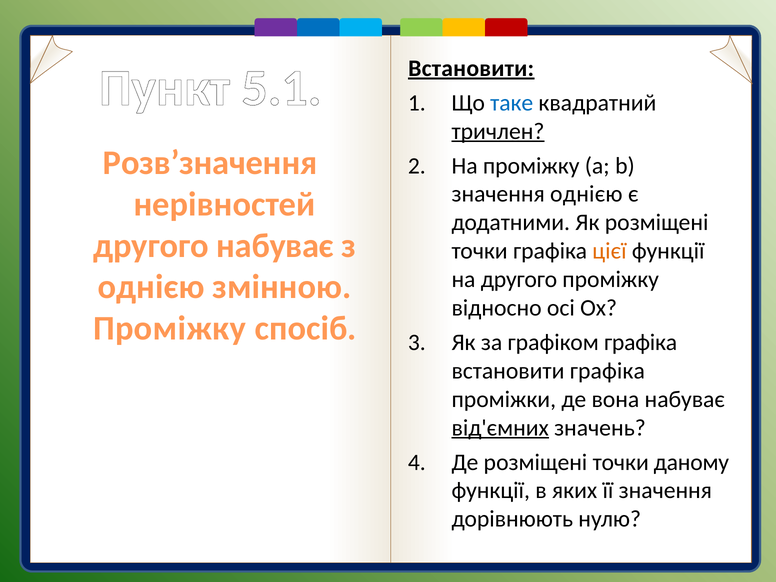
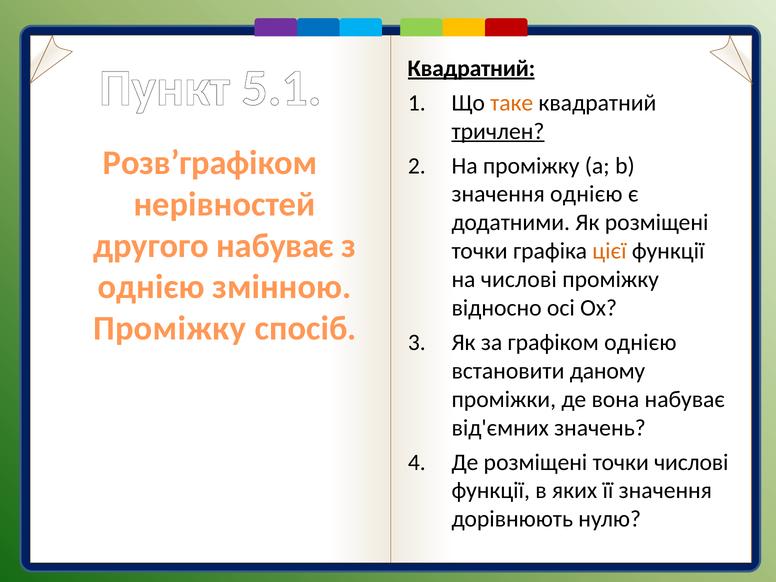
5.1 Встановити: Встановити -> Квадратний (471, 68)
таке colour: blue -> orange (512, 103)
Розв’значення: Розв’значення -> Розв’графіком (210, 163)
на другого: другого -> числові (519, 279)
графіком графіка: графіка -> однією (640, 342)
встановити графіка: графіка -> даному (607, 371)
від'ємних underline: present -> none (500, 428)
точки даному: даному -> числові (691, 462)
